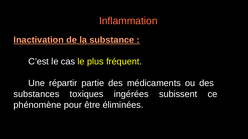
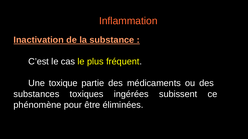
répartir: répartir -> toxique (63, 84)
